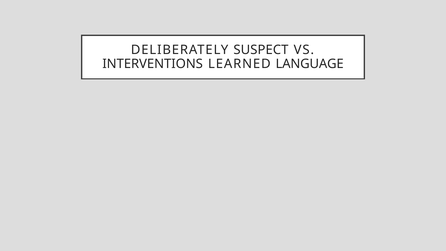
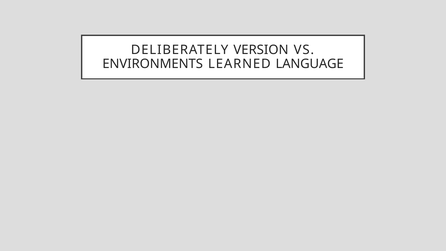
SUSPECT: SUSPECT -> VERSION (261, 50)
INTERVENTIONS: INTERVENTIONS -> ENVIRONMENTS (153, 64)
